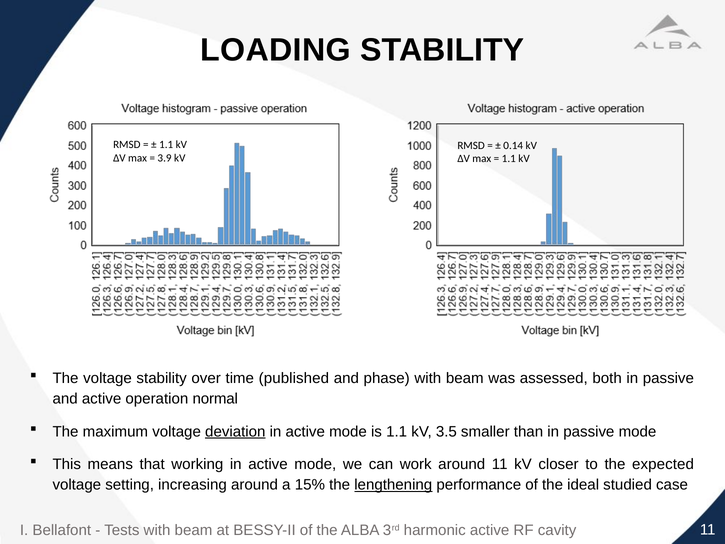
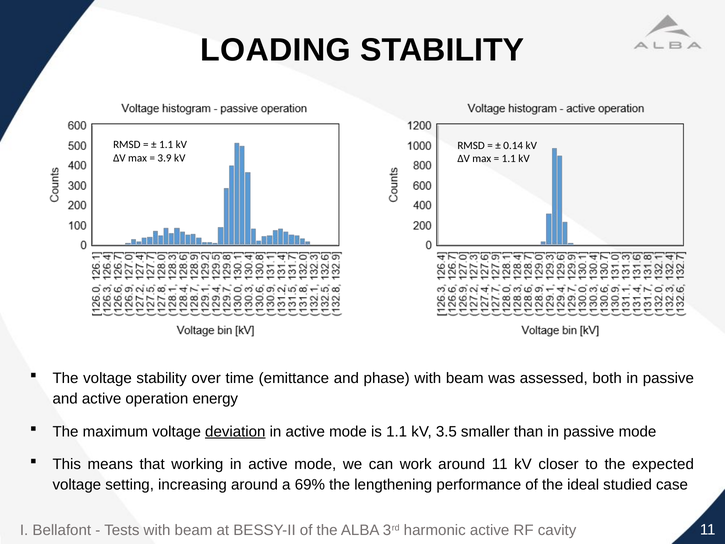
published: published -> emittance (294, 378)
normal: normal -> energy (215, 399)
15%: 15% -> 69% (310, 485)
lengthening underline: present -> none (393, 485)
